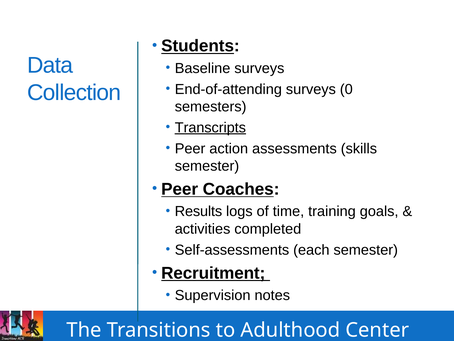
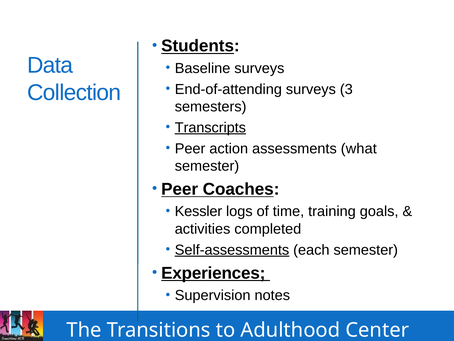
0: 0 -> 3 (346, 89)
skills: skills -> what (359, 148)
Results: Results -> Kessler (198, 211)
Self-assessments underline: none -> present (232, 250)
Recruitment: Recruitment -> Experiences (213, 273)
